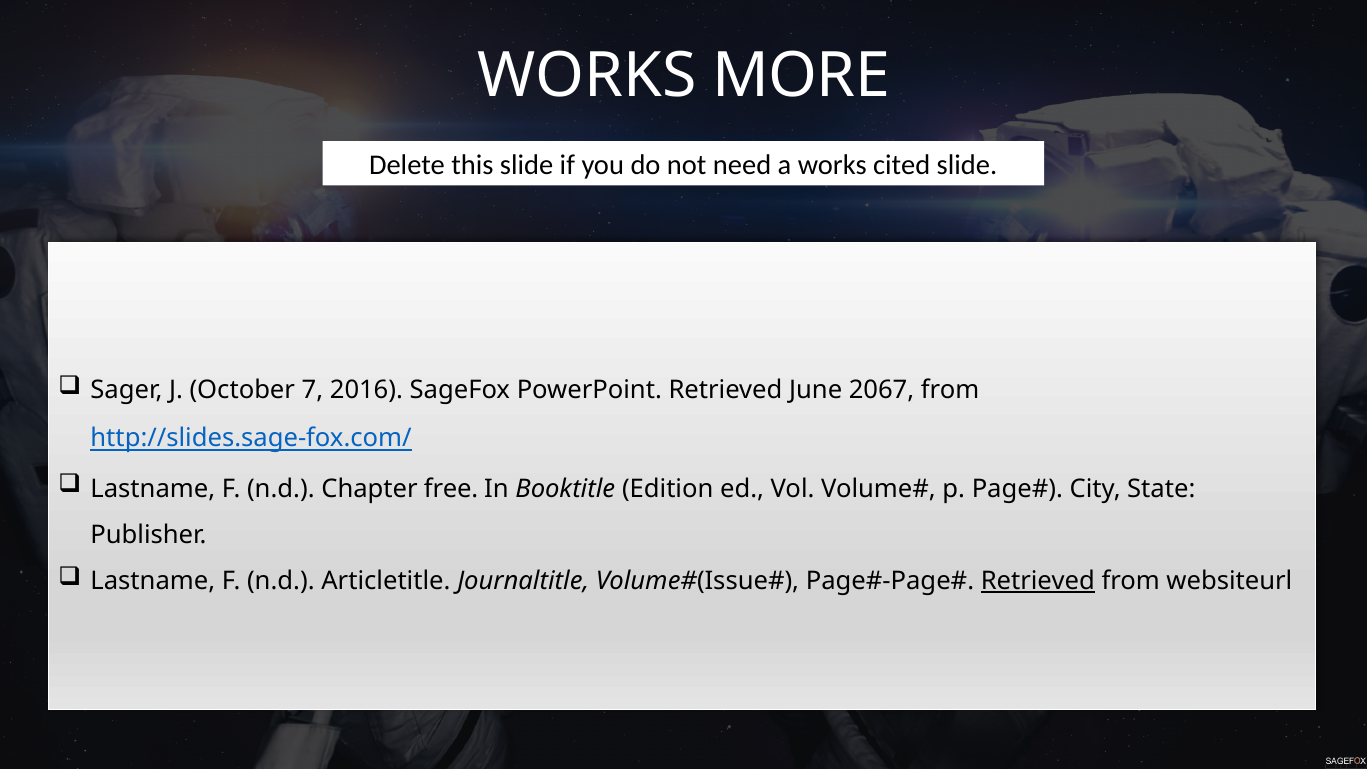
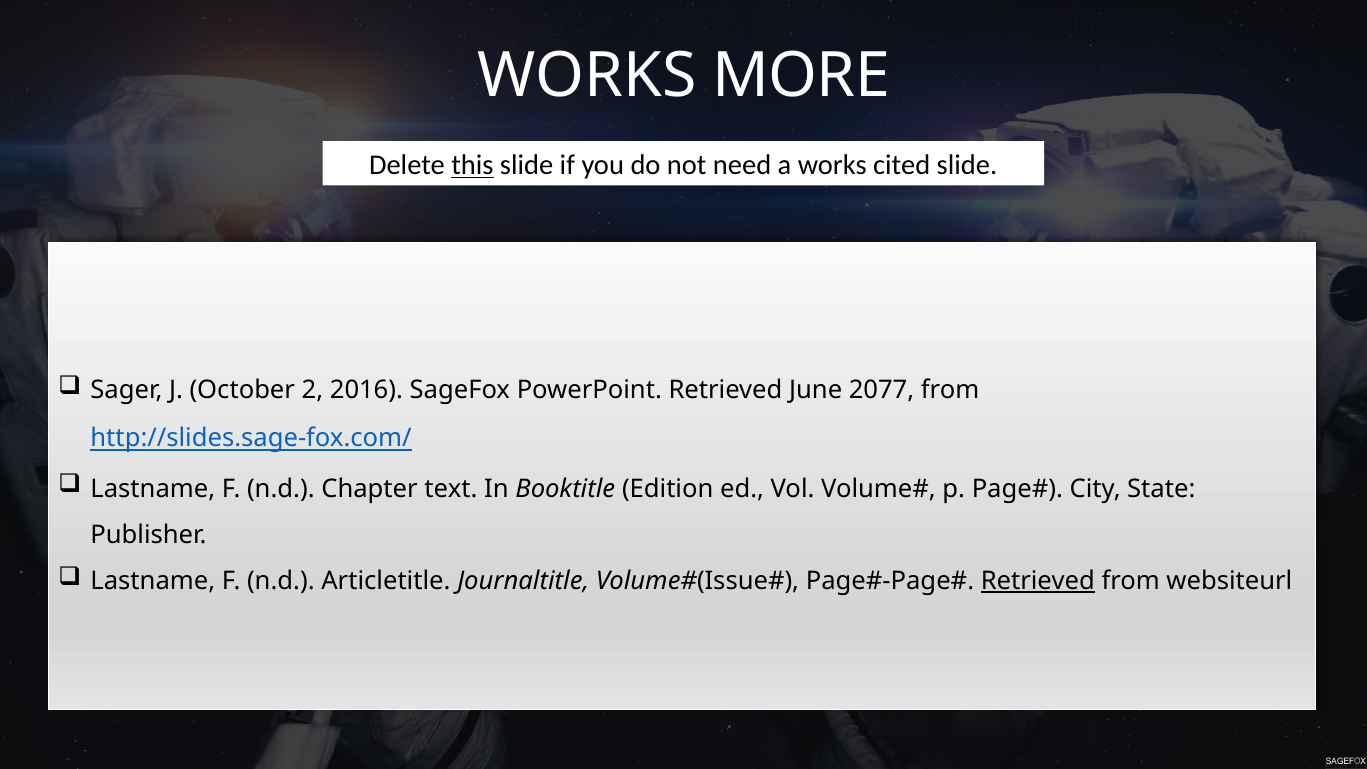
this underline: none -> present (472, 165)
7: 7 -> 2 (312, 390)
2067: 2067 -> 2077 (882, 390)
free: free -> text (451, 489)
